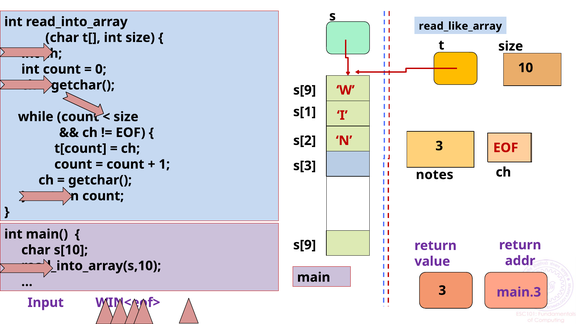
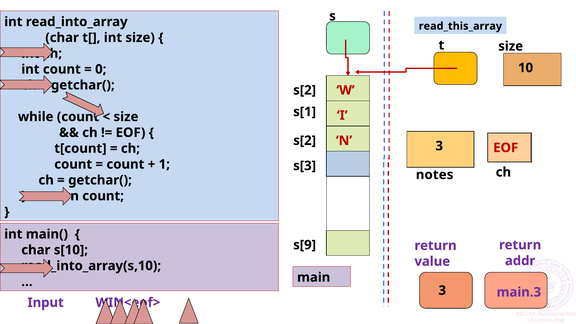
read_like_array: read_like_array -> read_this_array (460, 26)
s[9: s[9 -> s[2 (305, 90)
